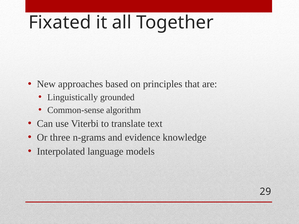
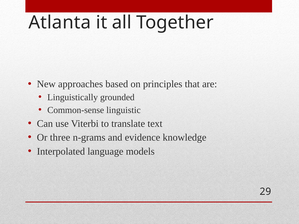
Fixated: Fixated -> Atlanta (60, 22)
algorithm: algorithm -> linguistic (123, 110)
